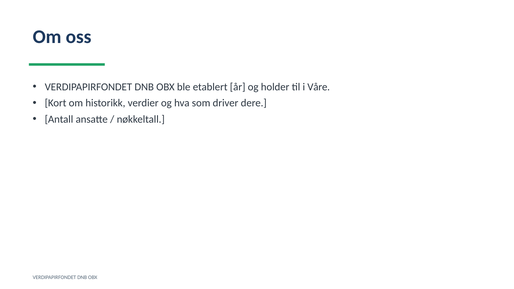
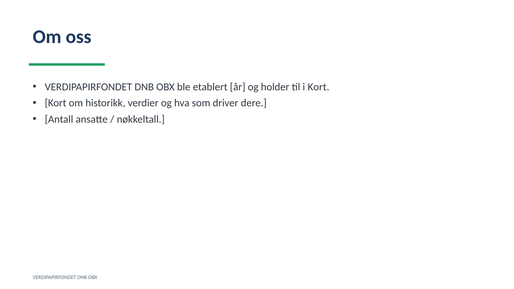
i Våre: Våre -> Kort (319, 87)
